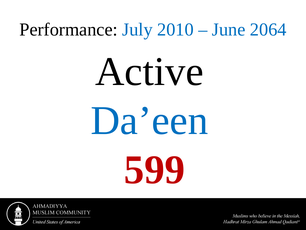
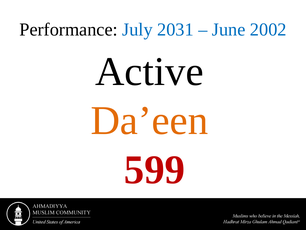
2010: 2010 -> 2031 (175, 30)
2064: 2064 -> 2002 (268, 30)
Da’een colour: blue -> orange (149, 120)
